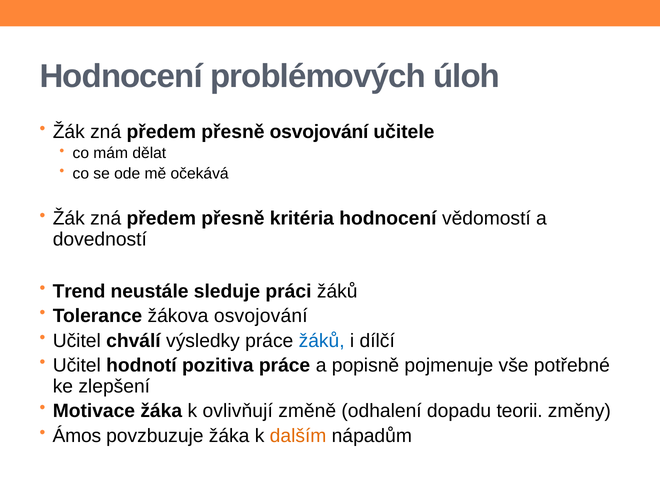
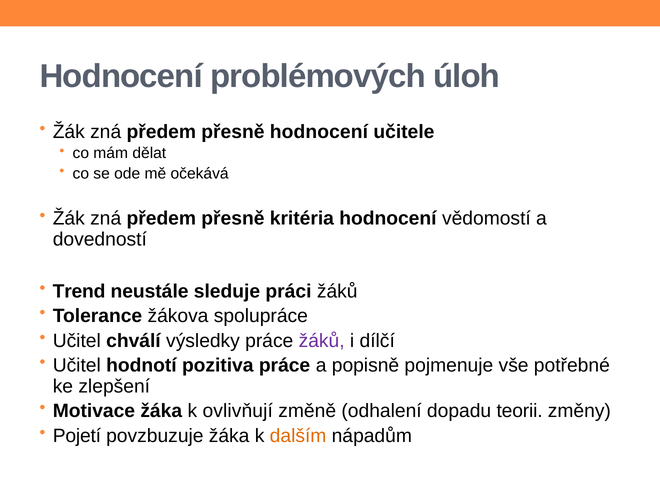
přesně osvojování: osvojování -> hodnocení (319, 132)
žákova osvojování: osvojování -> spolupráce (261, 316)
žáků colour: blue -> purple (322, 341)
Ámos: Ámos -> Pojetí (77, 436)
